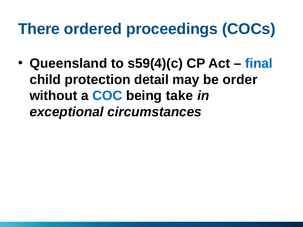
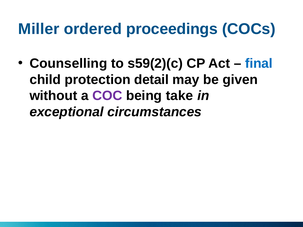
There: There -> Miller (39, 29)
Queensland: Queensland -> Counselling (68, 64)
s59(4)(c: s59(4)(c -> s59(2)(c (155, 64)
order: order -> given (240, 80)
COC colour: blue -> purple (107, 96)
